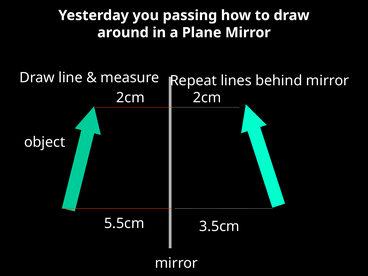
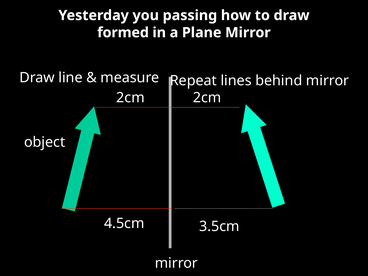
around: around -> formed (123, 33)
5.5cm: 5.5cm -> 4.5cm (124, 223)
